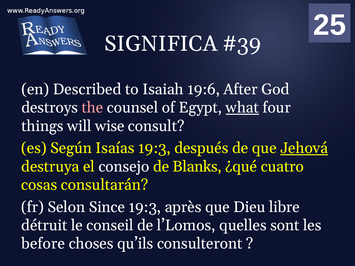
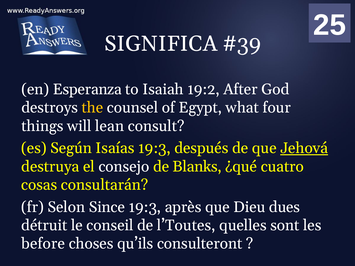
Described: Described -> Esperanza (87, 89)
19:6: 19:6 -> 19:2 (204, 89)
the colour: pink -> yellow (92, 108)
what underline: present -> none (242, 108)
wise: wise -> lean (110, 126)
libre: libre -> dues (284, 207)
l’Lomos: l’Lomos -> l’Toutes (186, 226)
